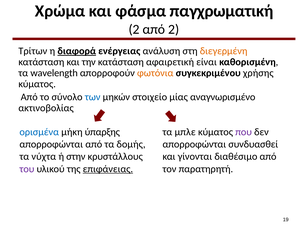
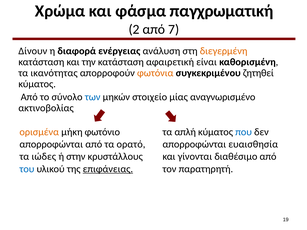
από 2: 2 -> 7 (174, 29)
Τρίτων: Τρίτων -> Δίνουν (33, 51)
διαφορά underline: present -> none (77, 51)
wavelength: wavelength -> ικανότητας (54, 73)
χρήσης: χρήσης -> ζητηθεί (258, 73)
ορισμένα colour: blue -> orange (39, 132)
ύπαρξης: ύπαρξης -> φωτόνιο (102, 132)
μπλε: μπλε -> απλή (185, 132)
που colour: purple -> blue (244, 132)
δομής: δομής -> ορατό (131, 145)
συνδυασθεί: συνδυασθεί -> ευαισθησία (253, 145)
νύχτα: νύχτα -> ιώδες (44, 157)
του colour: purple -> blue (27, 169)
